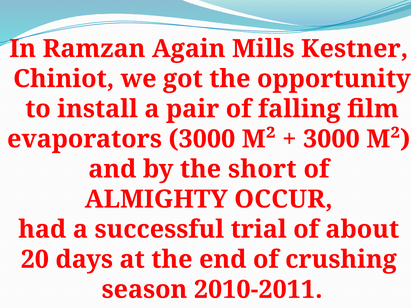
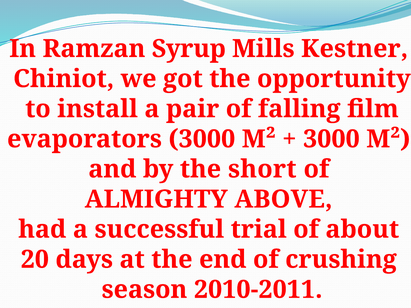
Again: Again -> Syrup (189, 49)
OCCUR: OCCUR -> ABOVE (283, 199)
